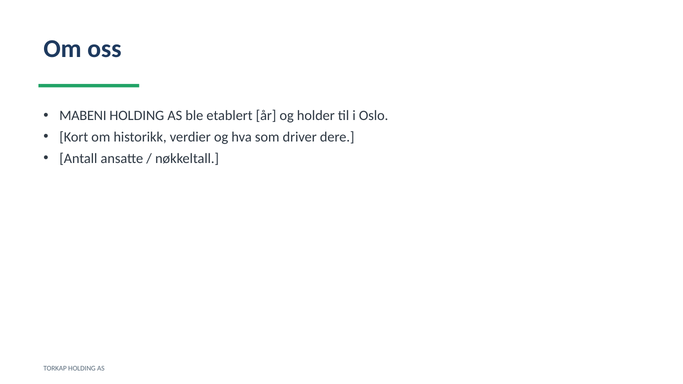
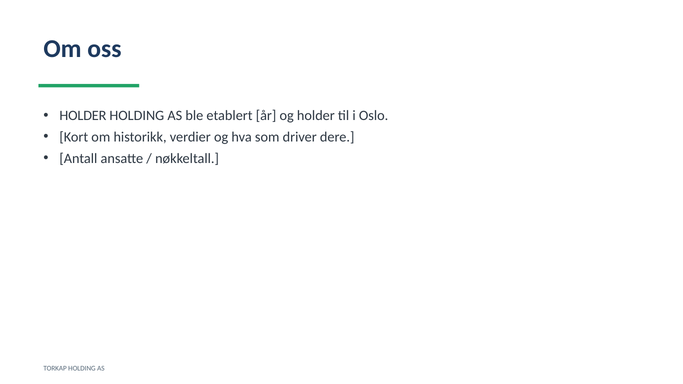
MABENI: MABENI -> HOLDER (83, 116)
